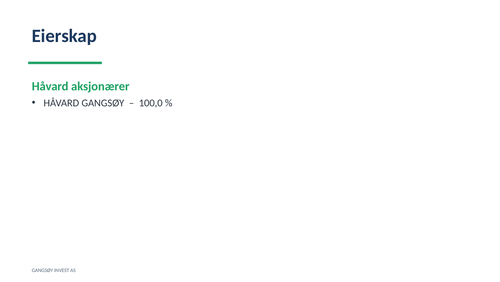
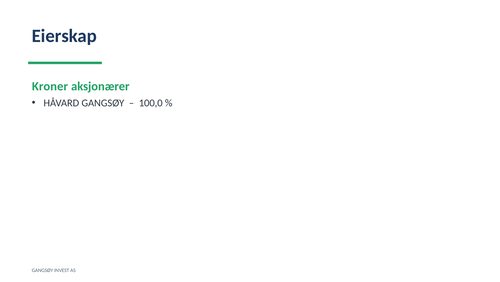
Håvard: Håvard -> Kroner (50, 86)
